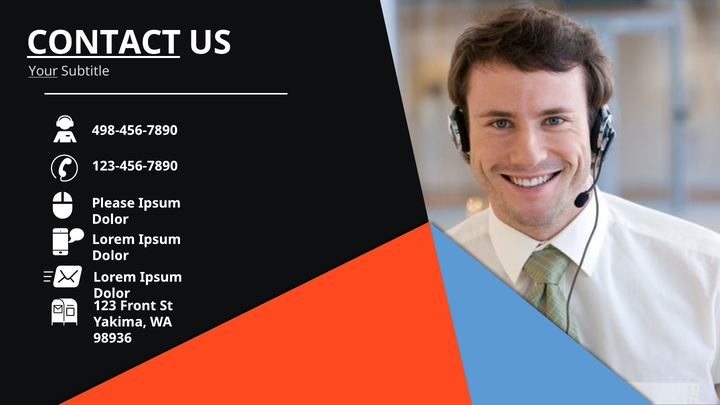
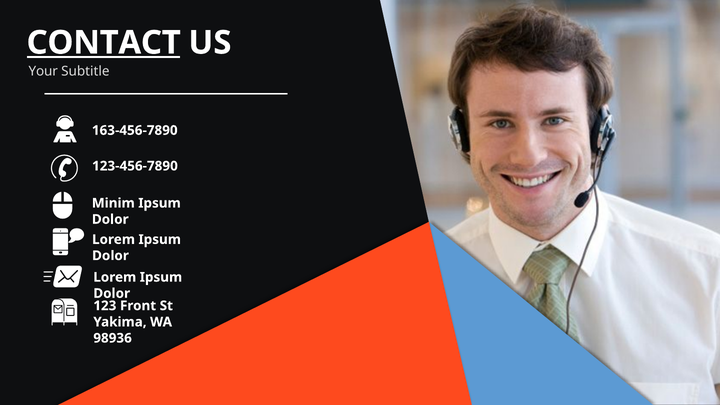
Your underline: present -> none (43, 71)
498-456-7890: 498-456-7890 -> 163-456-7890 (135, 130)
Please: Please -> Minim (113, 203)
